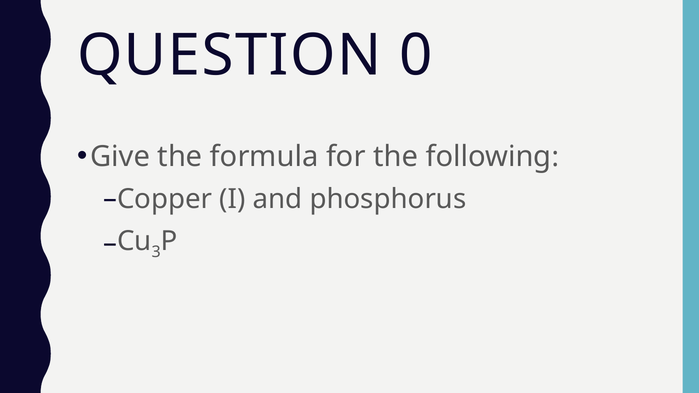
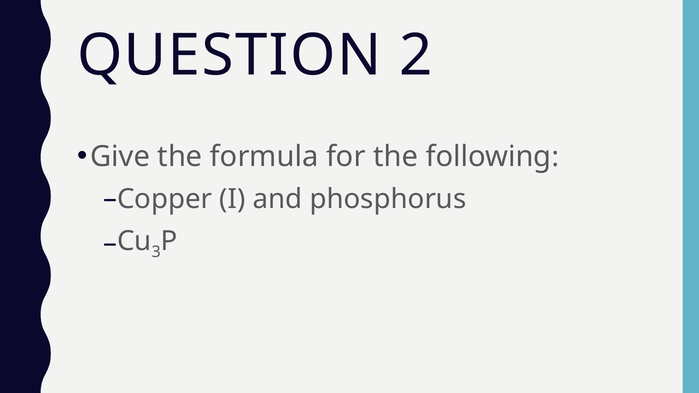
0: 0 -> 2 (416, 56)
